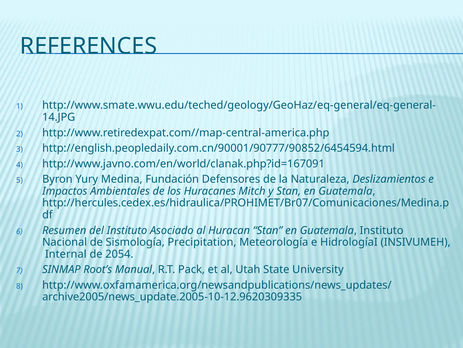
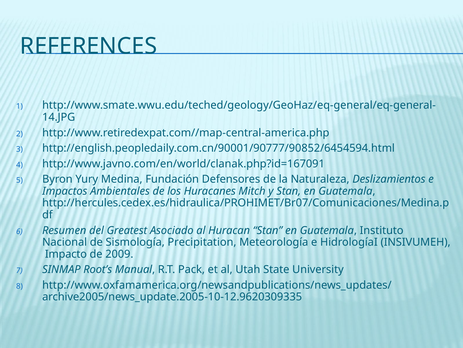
del Instituto: Instituto -> Greatest (127, 230)
Internal: Internal -> Impacto (66, 254)
2054: 2054 -> 2009 (119, 254)
